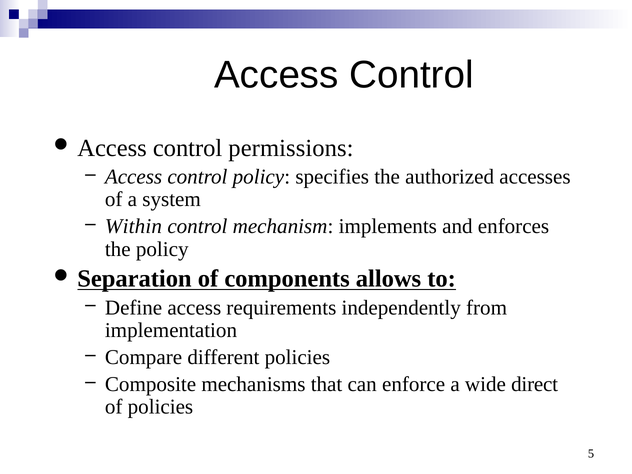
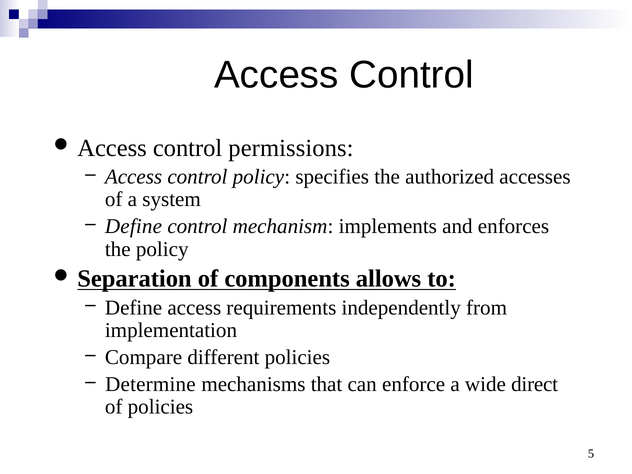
Within: Within -> Define (133, 226)
Composite: Composite -> Determine (150, 384)
